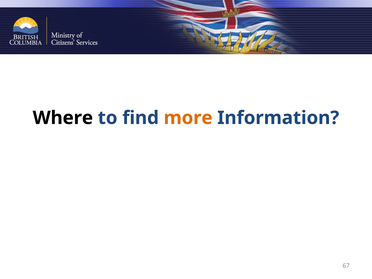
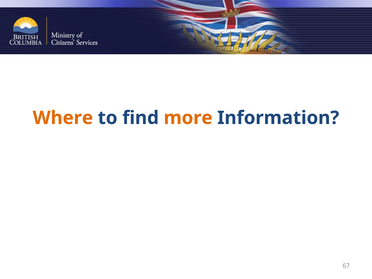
Where colour: black -> orange (63, 118)
